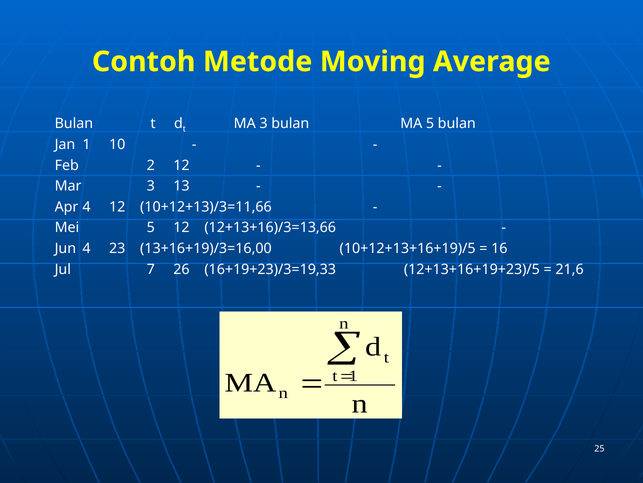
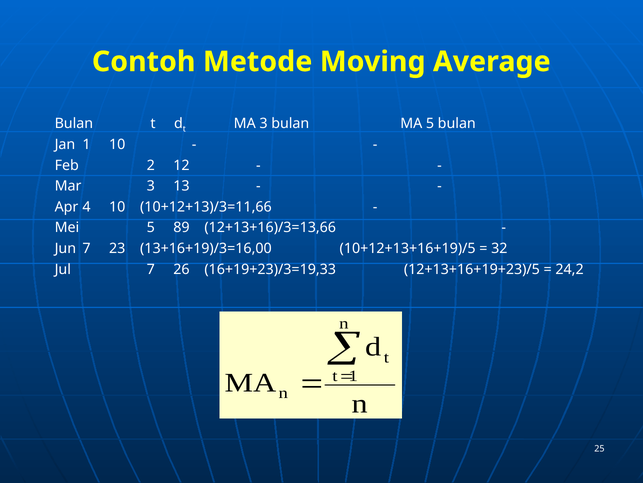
4 12: 12 -> 10 (117, 207)
5 12: 12 -> 89 (181, 227)
Jun 4: 4 -> 7 (87, 248)
16: 16 -> 32 (499, 248)
21,6: 21,6 -> 24,2 (570, 269)
